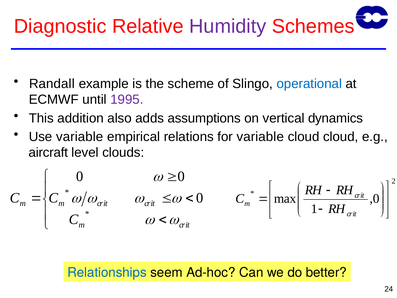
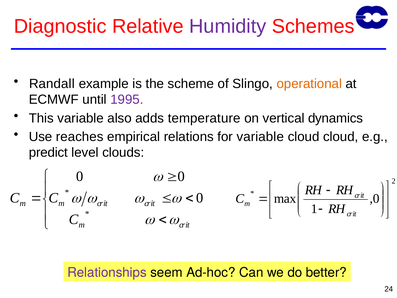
operational colour: blue -> orange (309, 84)
This addition: addition -> variable (81, 118)
assumptions: assumptions -> temperature (204, 118)
Use variable: variable -> reaches (80, 137)
aircraft: aircraft -> predict (48, 152)
Relationships colour: blue -> purple (107, 272)
